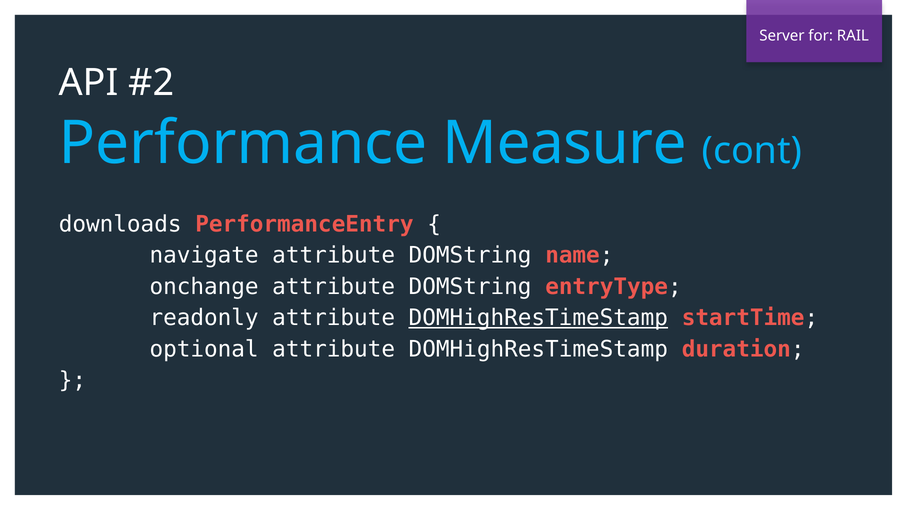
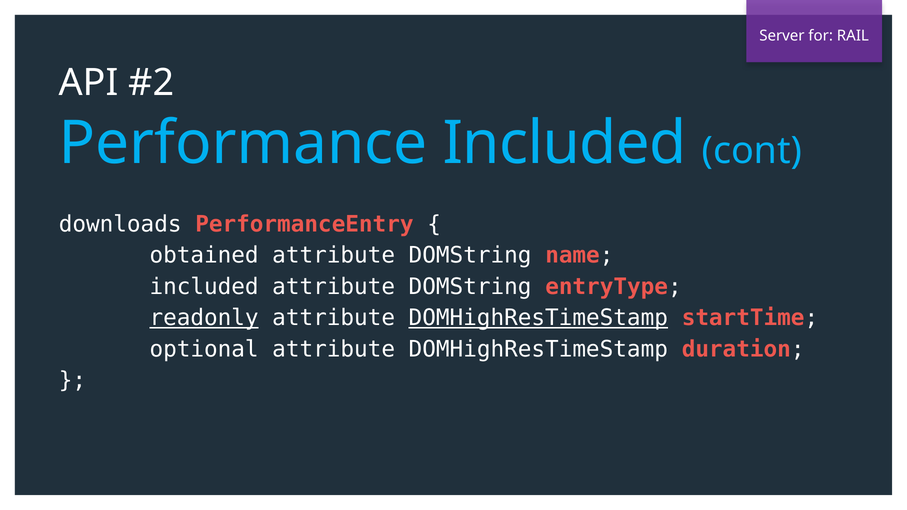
Performance Measure: Measure -> Included (565, 143)
navigate: navigate -> obtained (204, 256)
onchange: onchange -> included (204, 287)
readonly underline: none -> present (204, 318)
